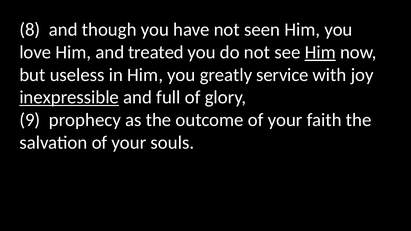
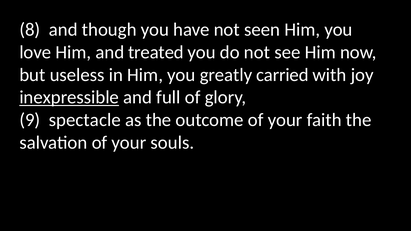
Him underline: present -> none (320, 52)
service: service -> carried (282, 75)
prophecy: prophecy -> spectacle (85, 120)
